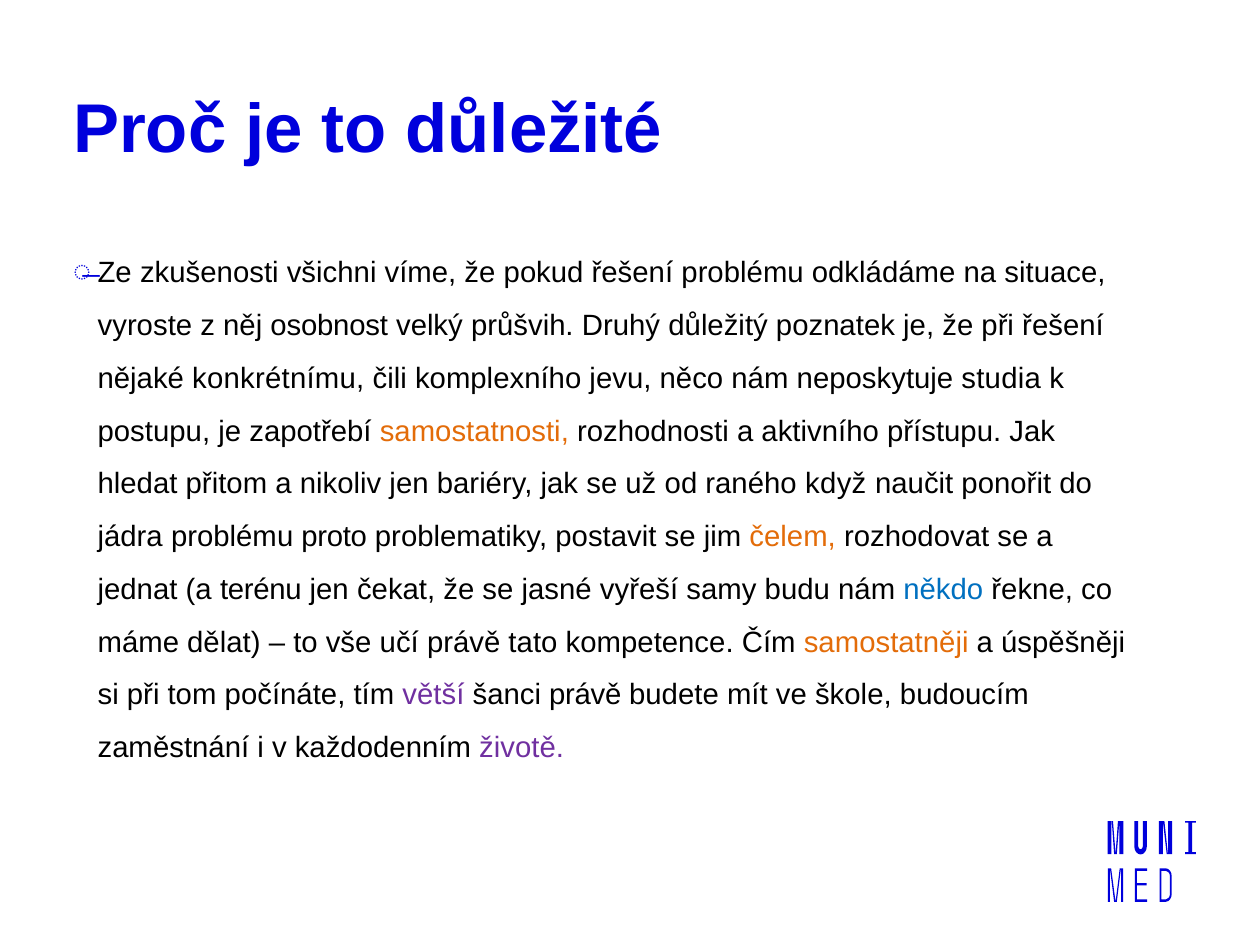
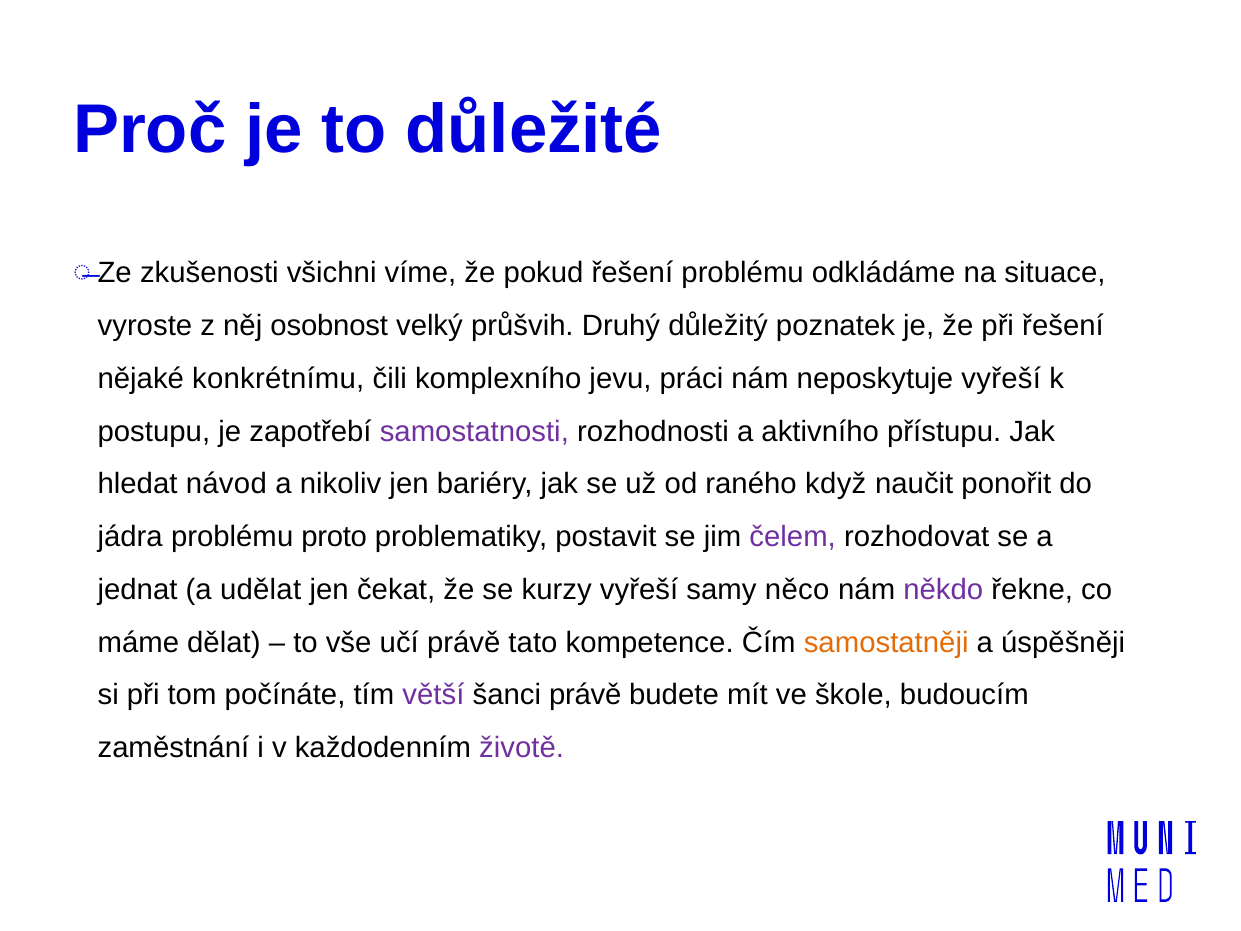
něco: něco -> práci (691, 378)
neposkytuje studia: studia -> vyřeší (1001, 378)
samostatnosti colour: orange -> purple (474, 431)
přitom: přitom -> návod (226, 484)
čelem colour: orange -> purple (793, 537)
terénu: terénu -> udělat (261, 590)
jasné: jasné -> kurzy (557, 590)
budu: budu -> něco (797, 590)
někdo colour: blue -> purple (943, 590)
